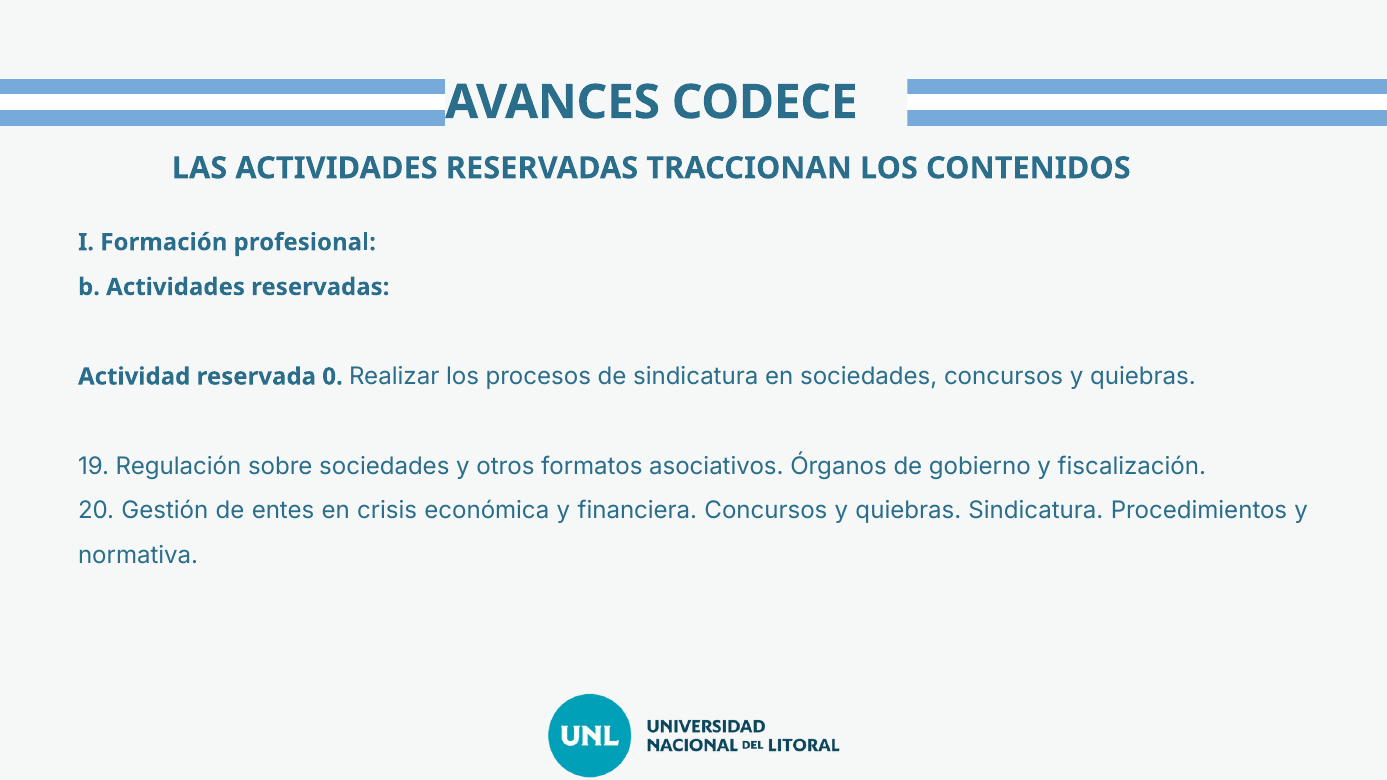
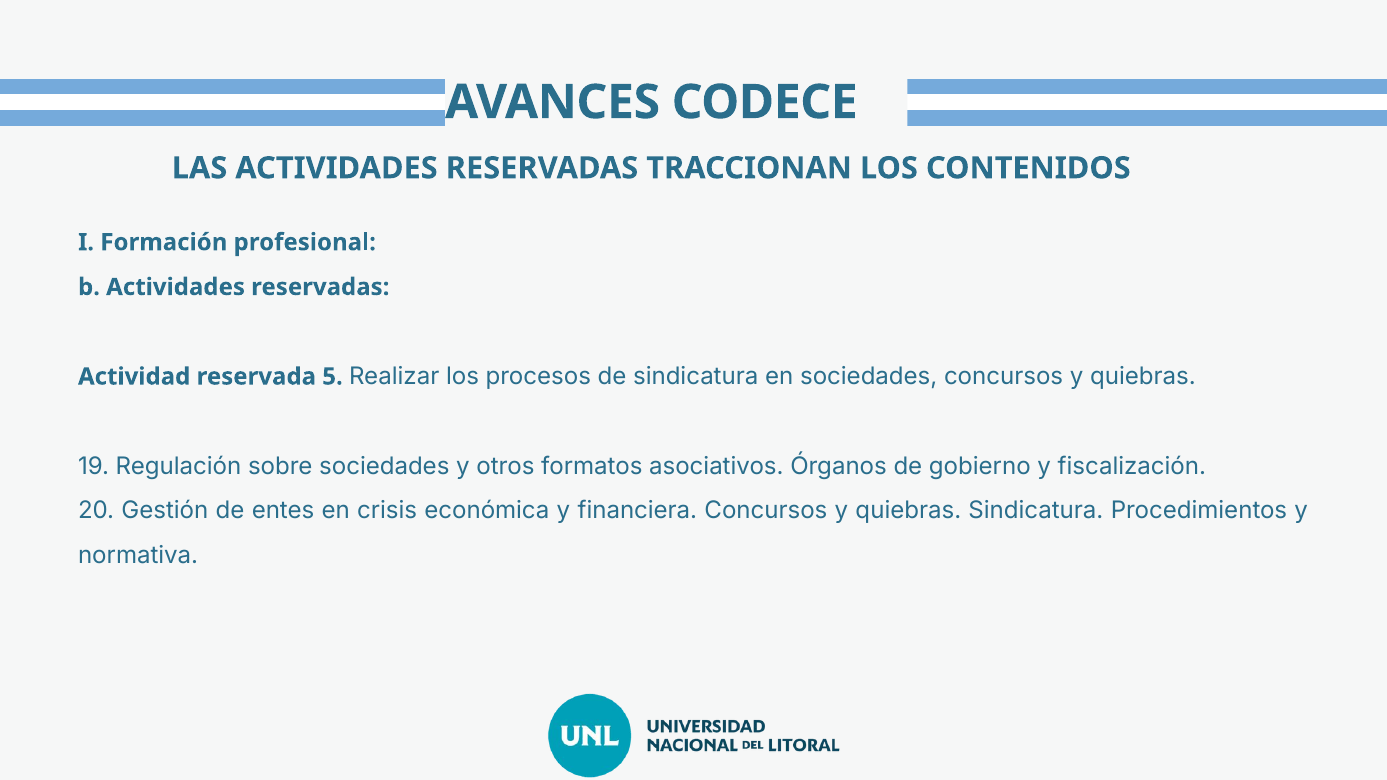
0: 0 -> 5 (333, 377)
